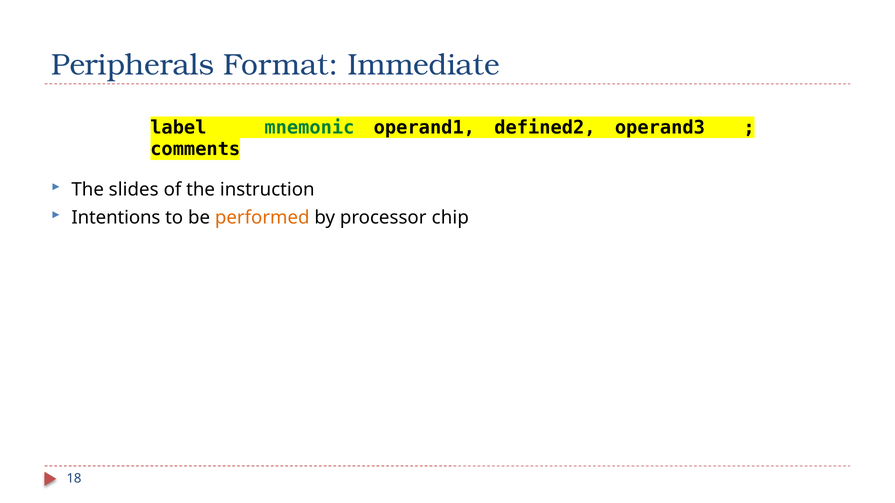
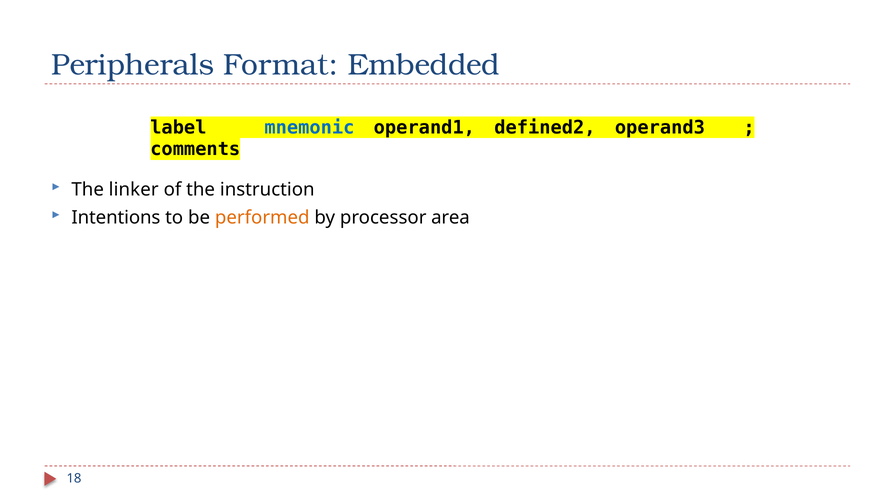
Immediate: Immediate -> Embedded (424, 65)
mnemonic colour: green -> blue (309, 128)
slides: slides -> linker (134, 190)
chip: chip -> area (450, 218)
